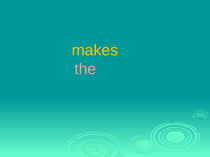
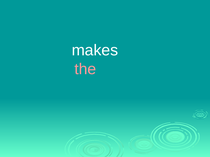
makes colour: yellow -> white (95, 50)
